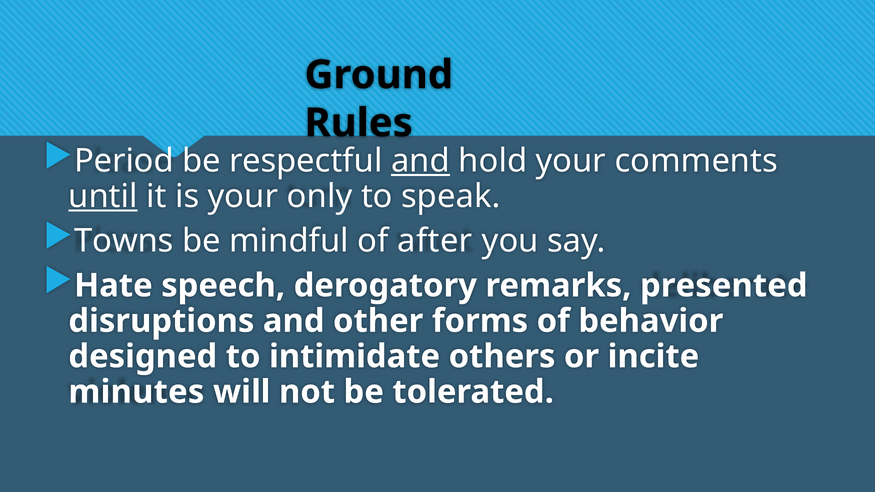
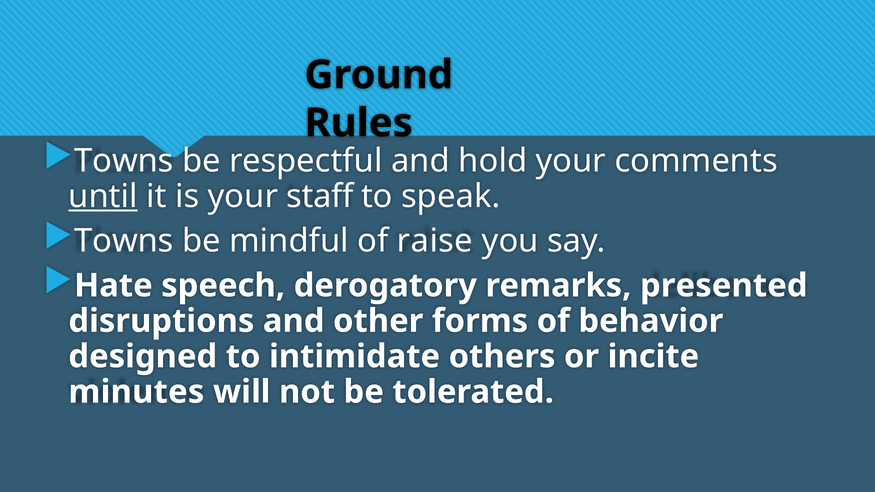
Period: Period -> Towns (124, 161)
and underline: present -> none (420, 161)
only: only -> staff (320, 197)
after: after -> raise (435, 241)
